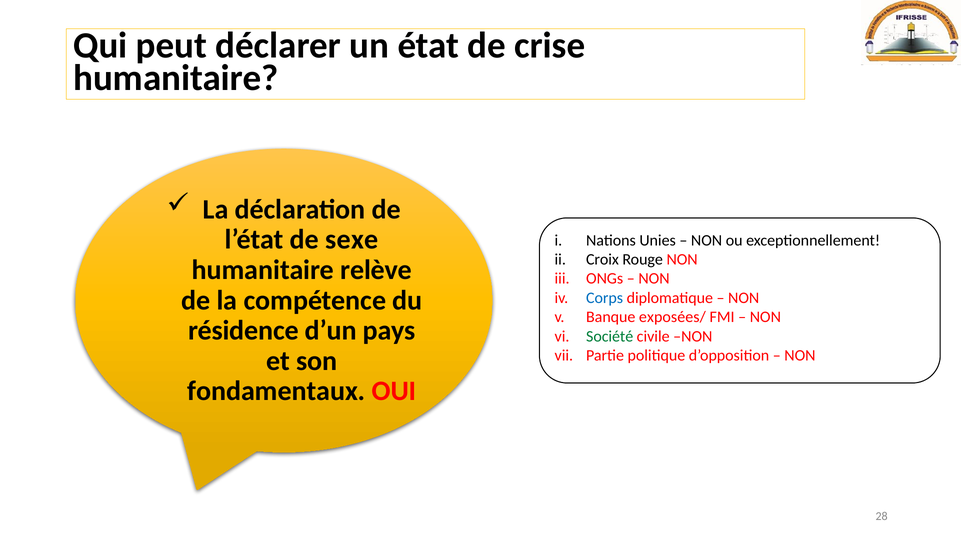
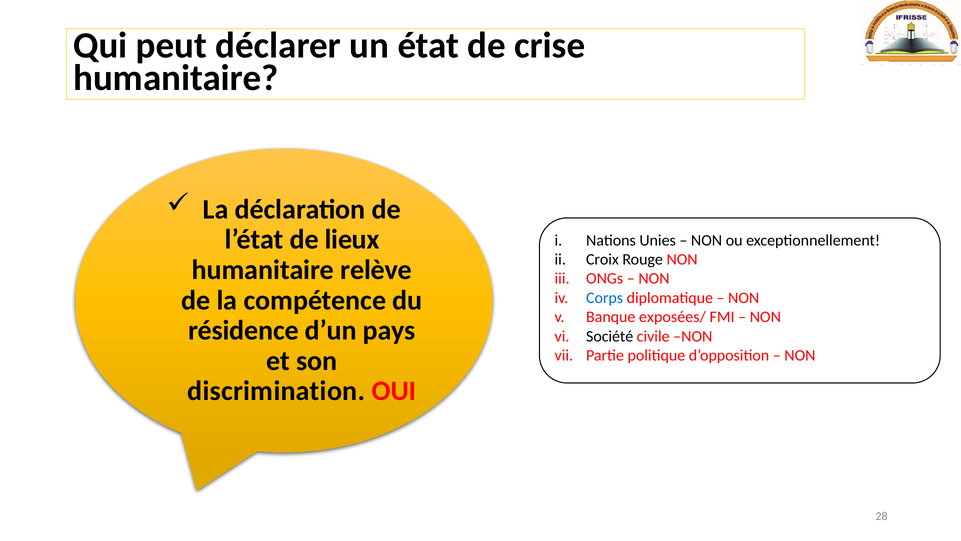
sexe: sexe -> lieux (352, 239)
Société colour: green -> black (610, 336)
fondamentaux: fondamentaux -> discrimination (276, 391)
